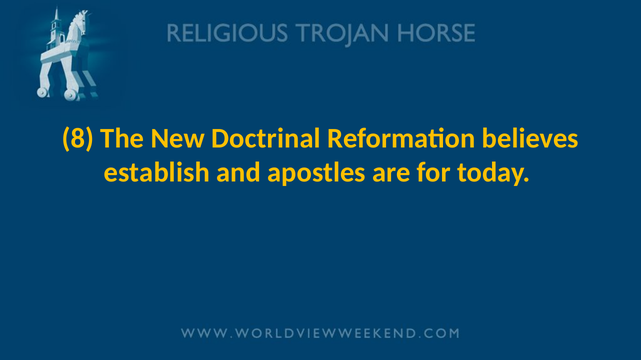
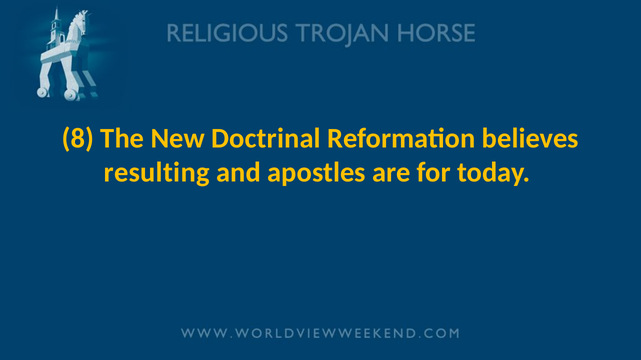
establish: establish -> resulting (157, 173)
